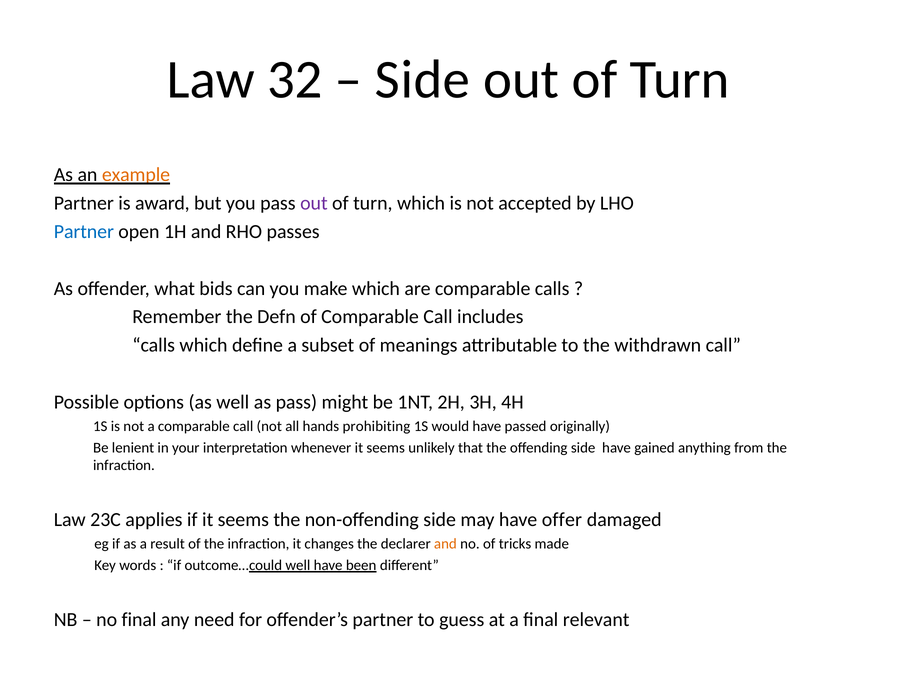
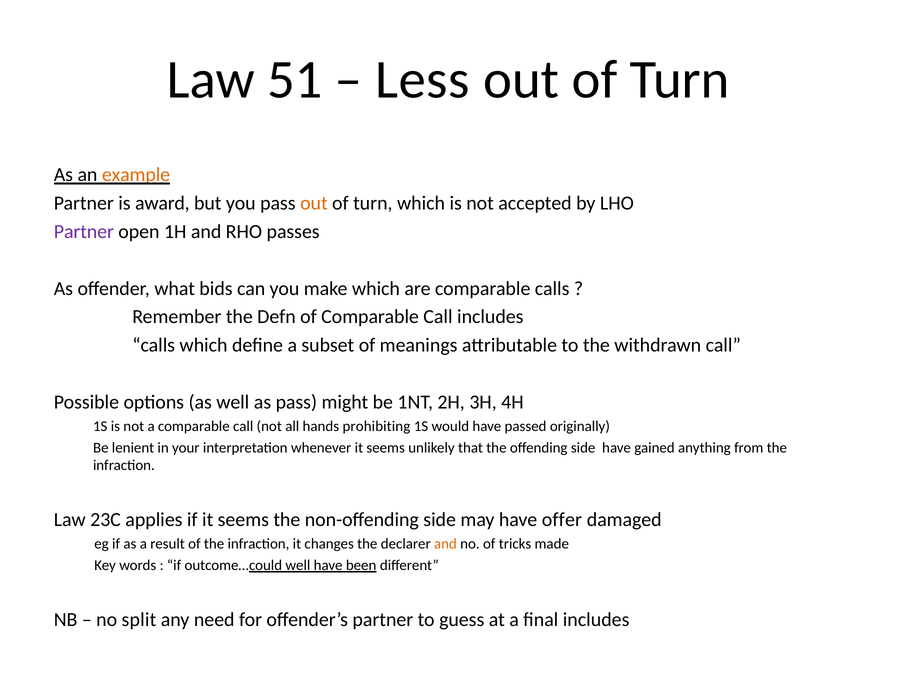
32: 32 -> 51 (295, 80)
Side: Side -> Less (422, 80)
out colour: purple -> orange (314, 203)
Partner colour: blue -> purple (84, 232)
no final: final -> split (139, 619)
final relevant: relevant -> includes (596, 619)
